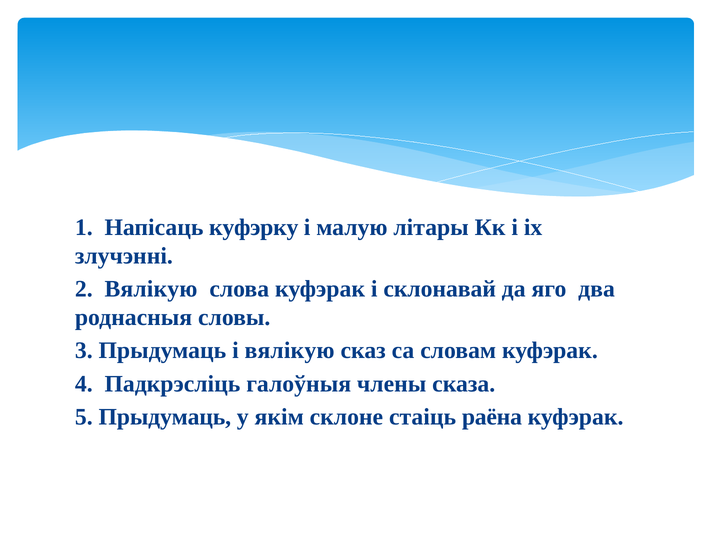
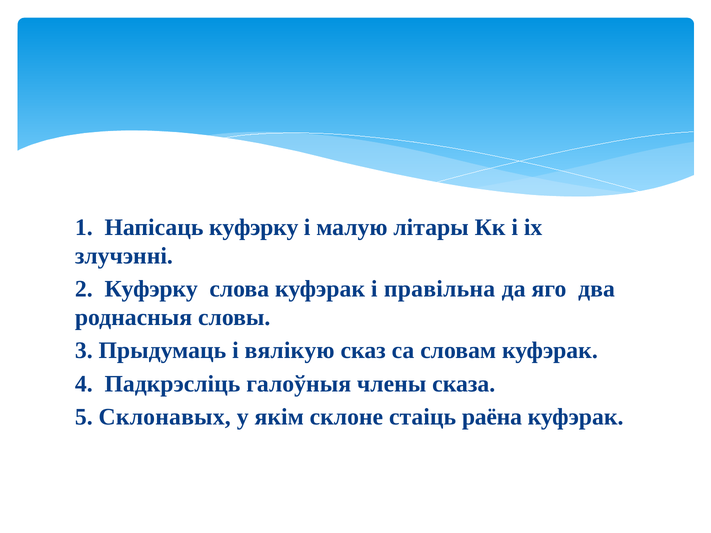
2 Вялікую: Вялікую -> Куфэрку (151, 289)
склонавай: склонавай -> правільна (440, 289)
5 Прыдумаць: Прыдумаць -> Склонавых (165, 417)
